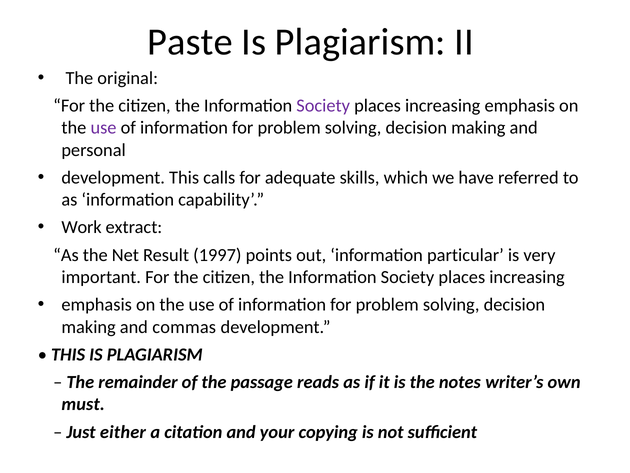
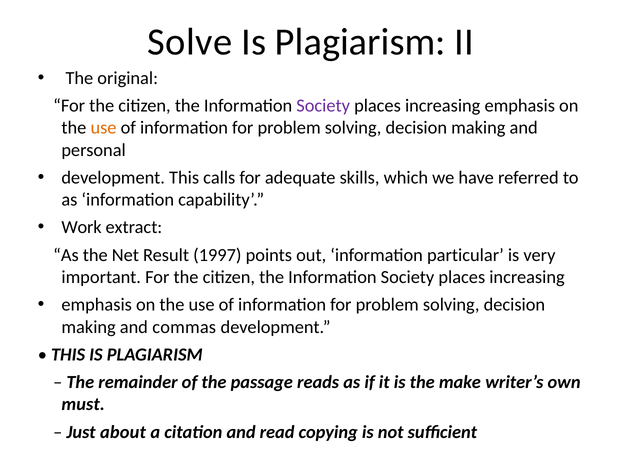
Paste: Paste -> Solve (190, 42)
use colour: purple -> orange (103, 128)
notes: notes -> make (460, 382)
either: either -> about (123, 432)
your: your -> read (277, 432)
